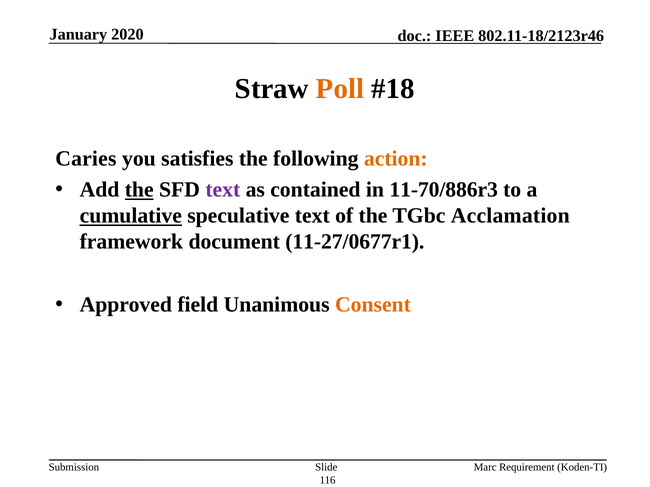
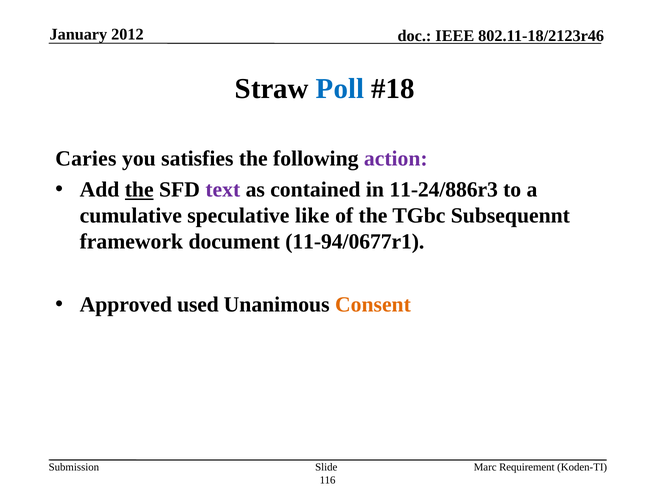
2020: 2020 -> 2012 (127, 34)
Poll colour: orange -> blue (340, 89)
action colour: orange -> purple (396, 159)
11-70/886r3: 11-70/886r3 -> 11-24/886r3 (444, 190)
cumulative underline: present -> none (131, 216)
speculative text: text -> like (312, 216)
Acclamation: Acclamation -> Subsequennt (510, 216)
11-27/0677r1: 11-27/0677r1 -> 11-94/0677r1 (355, 242)
field: field -> used (198, 305)
